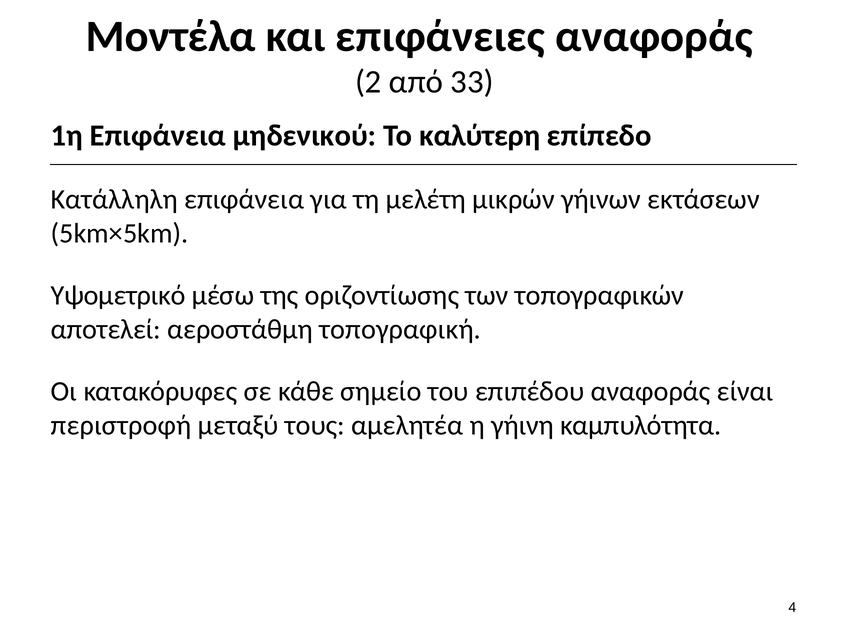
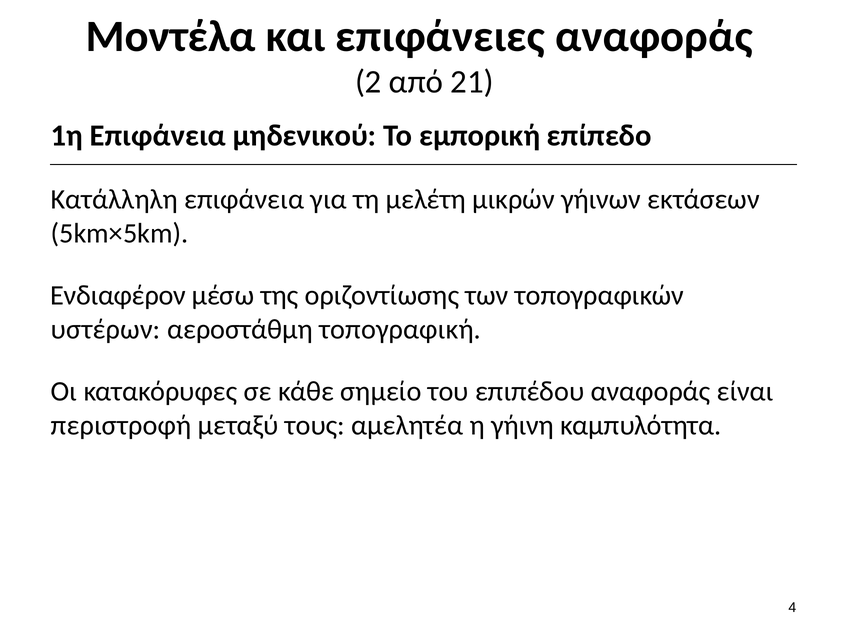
33: 33 -> 21 (472, 82)
καλύτερη: καλύτερη -> εμπορική (480, 136)
Υψομετρικό: Υψομετρικό -> Ενδιαφέρον (118, 295)
αποτελεί: αποτελεί -> υστέρων (106, 329)
